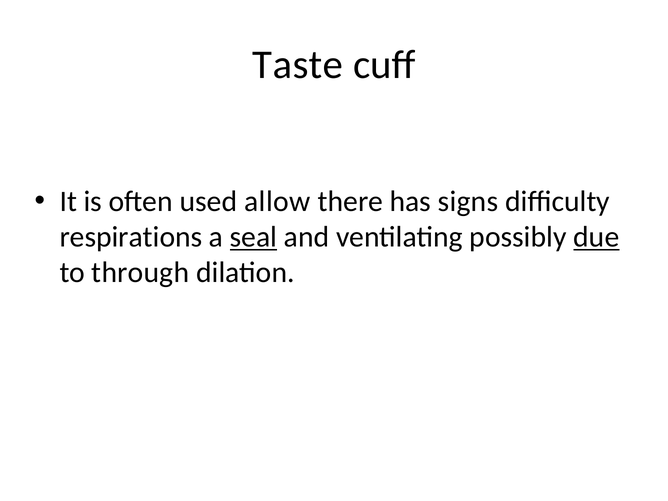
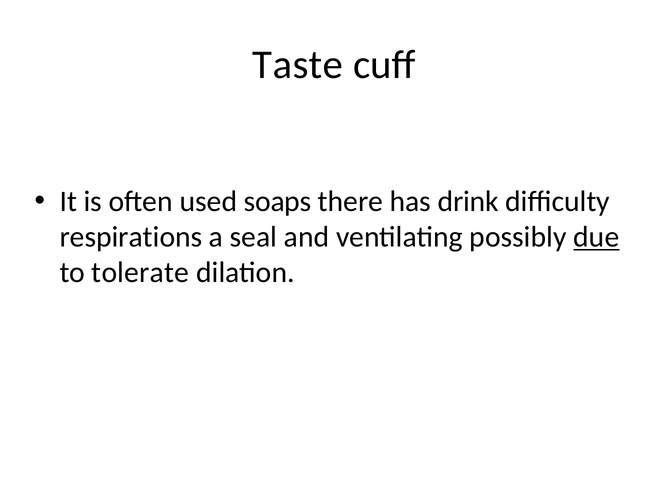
allow: allow -> soaps (278, 201)
signs: signs -> drink (468, 201)
seal underline: present -> none (254, 237)
through: through -> tolerate (140, 273)
